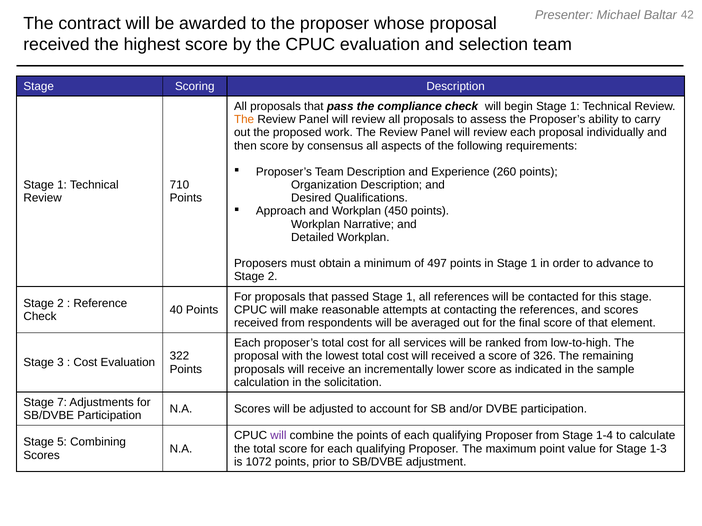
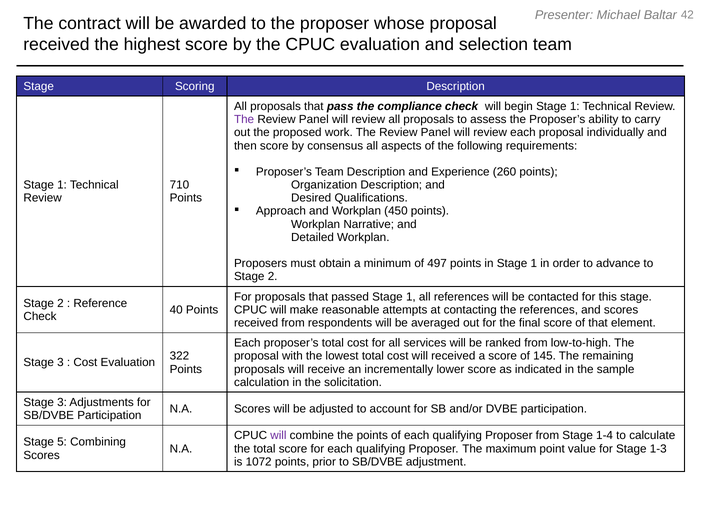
The colour: orange -> purple (244, 120)
326: 326 -> 145 (545, 356)
7: 7 -> 3 (62, 403)
